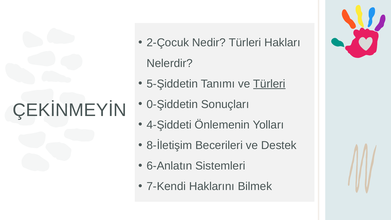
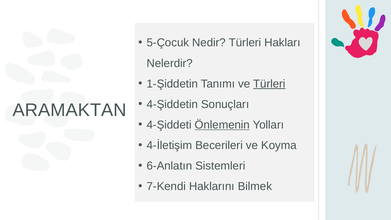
2-Çocuk: 2-Çocuk -> 5-Çocuk (168, 43)
5-Şiddetin: 5-Şiddetin -> 1-Şiddetin (172, 84)
0-Şiddetin: 0-Şiddetin -> 4-Şiddetin (172, 104)
ÇEKİNMEYİN: ÇEKİNMEYİN -> ARAMAKTAN (70, 110)
Önlemenin underline: none -> present (222, 125)
8-İletişim: 8-İletişim -> 4-İletişim (169, 145)
Destek: Destek -> Koyma (279, 145)
